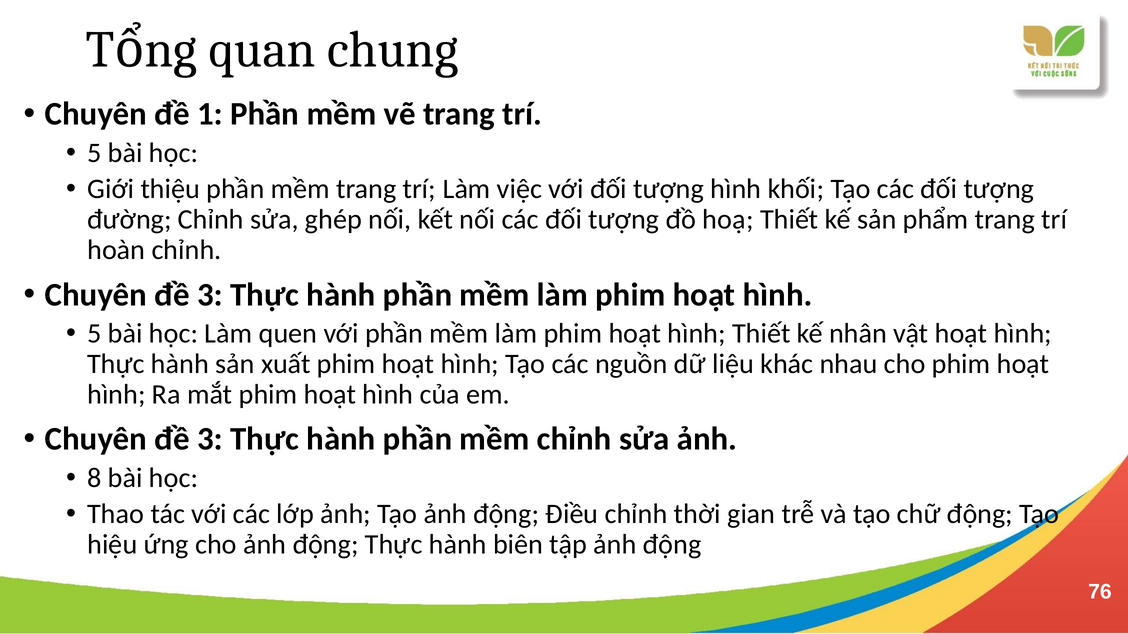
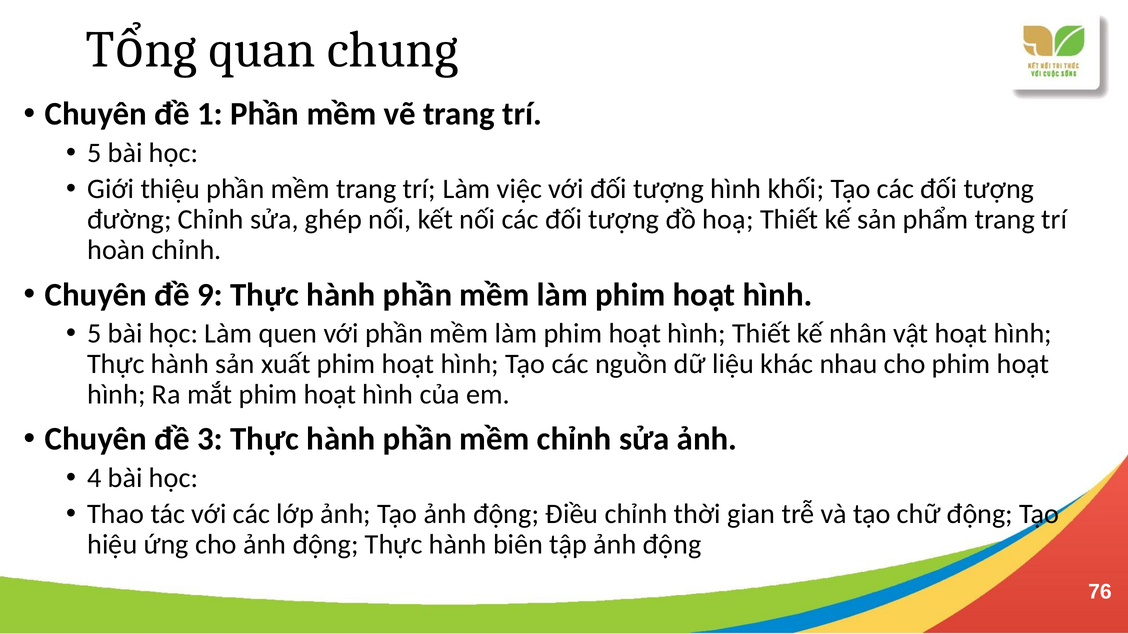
3: 3 -> 9 (210, 295)
8: 8 -> 4 (94, 478)
